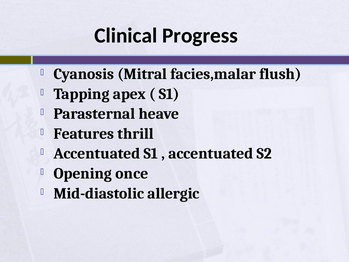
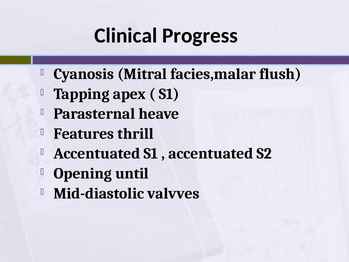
once: once -> until (132, 173)
allergic: allergic -> valvves (173, 193)
